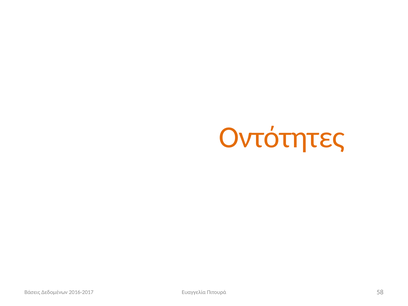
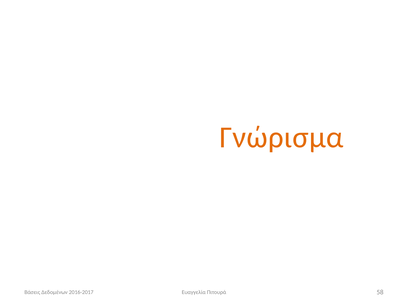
Οντότητες: Οντότητες -> Γνώρισμα (282, 137)
